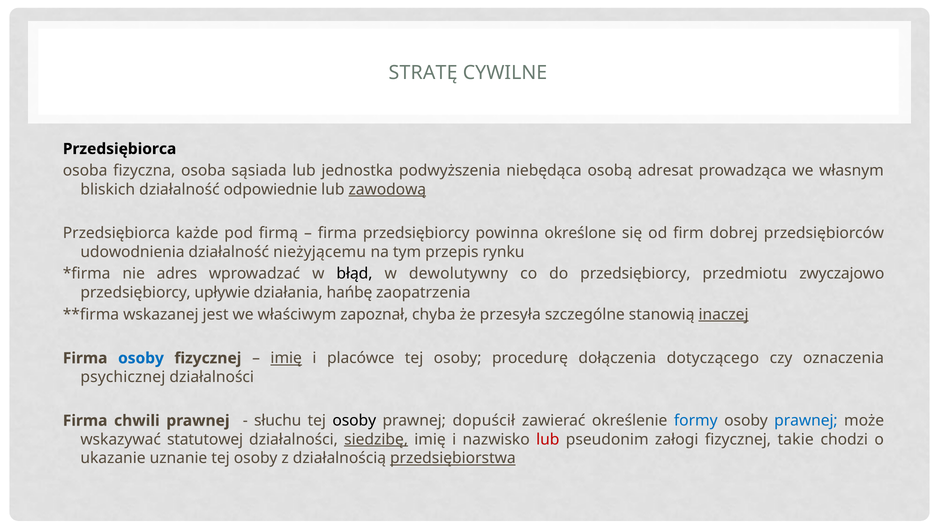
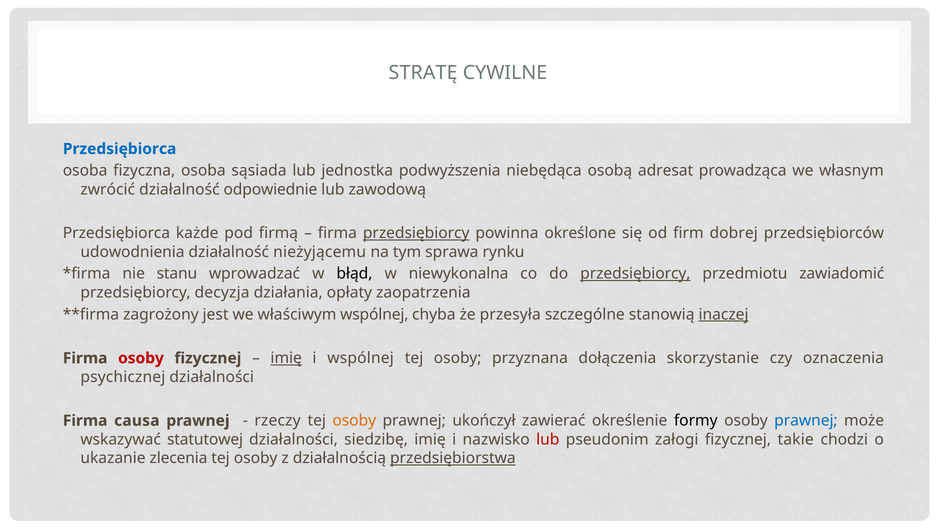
Przedsiębiorca colour: black -> blue (120, 149)
bliskich: bliskich -> zwrócić (108, 190)
zawodową underline: present -> none (387, 190)
przedsiębiorcy underline: none -> present (416, 233)
przepis: przepis -> sprawa (452, 252)
adres: adres -> stanu (177, 274)
dewolutywny: dewolutywny -> niewykonalna (459, 274)
przedsiębiorcy underline: none -> present (635, 274)
zwyczajowo: zwyczajowo -> zawiadomić (842, 274)
upływie: upływie -> decyzja (222, 293)
hańbę: hańbę -> opłaty (349, 293)
wskazanej: wskazanej -> zagrożony (161, 315)
właściwym zapoznał: zapoznał -> wspólnej (374, 315)
osoby colour: blue -> red (141, 358)
i placówce: placówce -> wspólnej (361, 358)
procedurę: procedurę -> przyznana (530, 358)
dotyczącego: dotyczącego -> skorzystanie (713, 358)
chwili: chwili -> causa (137, 421)
słuchu: słuchu -> rzeczy (278, 421)
osoby colour: black -> orange (354, 421)
dopuścił: dopuścił -> ukończył (484, 421)
formy colour: blue -> black (696, 421)
siedzibę underline: present -> none (376, 440)
uznanie: uznanie -> zlecenia (179, 458)
